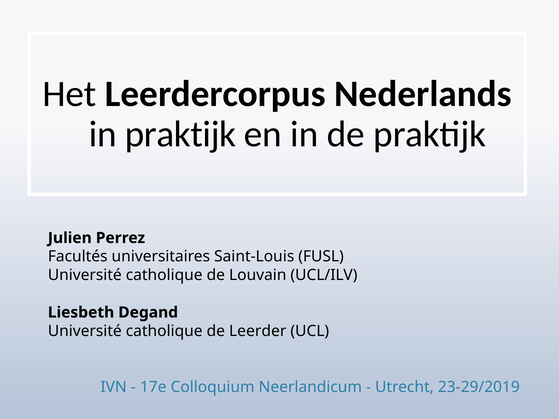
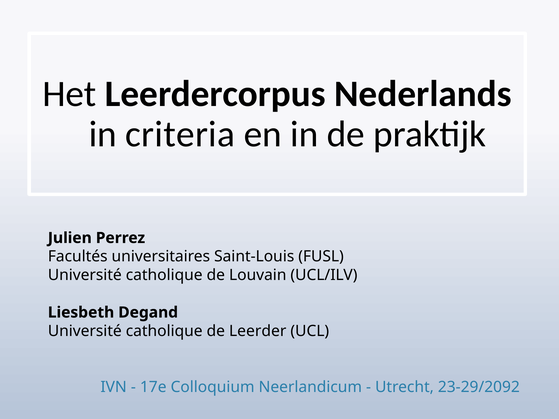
in praktijk: praktijk -> criteria (180, 134)
23-29/2019: 23-29/2019 -> 23-29/2092 (479, 387)
